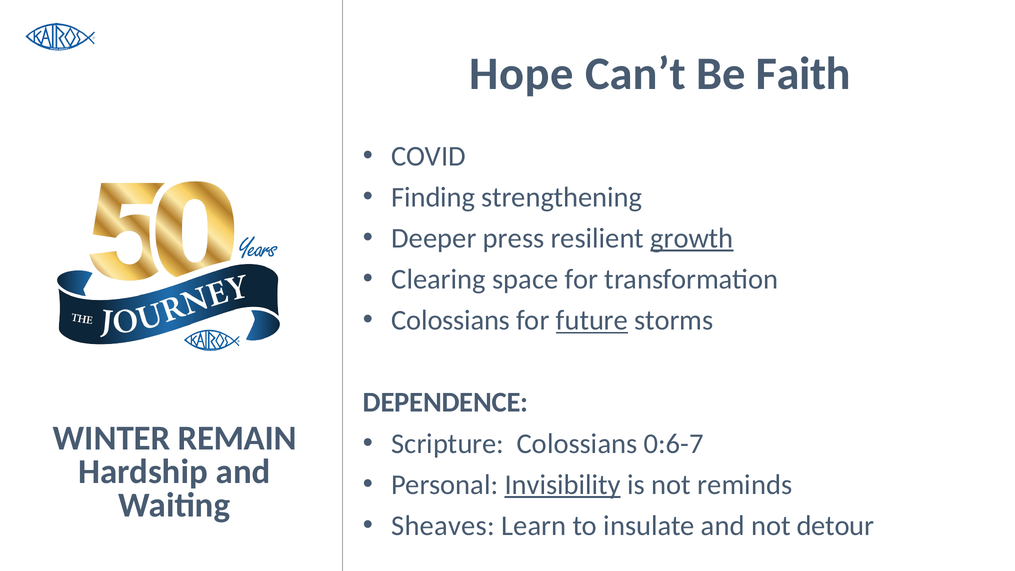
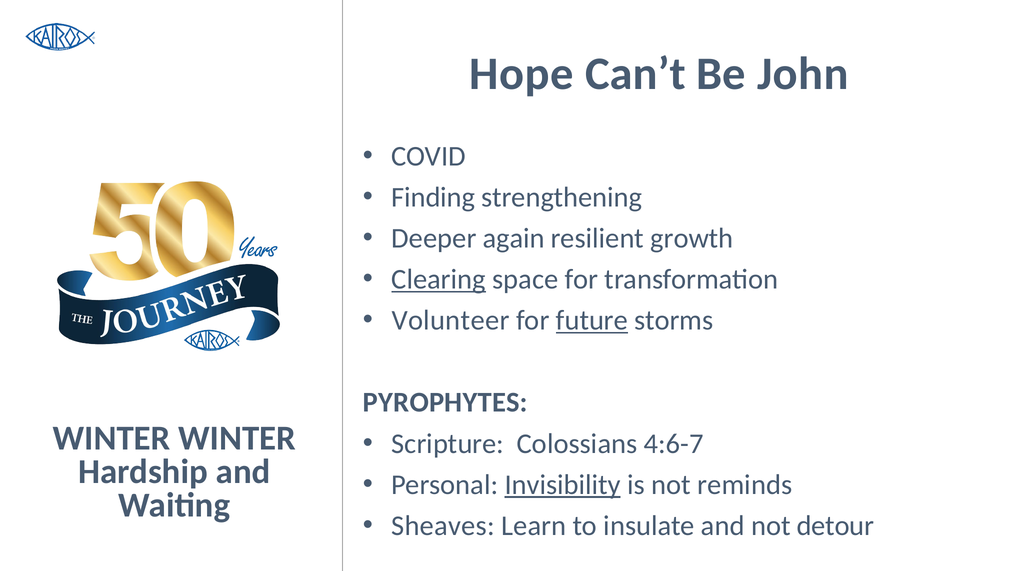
Faith: Faith -> John (803, 74)
press: press -> again (514, 238)
growth underline: present -> none (692, 238)
Clearing underline: none -> present (439, 279)
Colossians: Colossians -> Volunteer (451, 320)
DEPENDENCE: DEPENDENCE -> PYROPHYTES (445, 403)
WINTER REMAIN: REMAIN -> WINTER (237, 438)
0:6-7: 0:6-7 -> 4:6-7 (674, 444)
